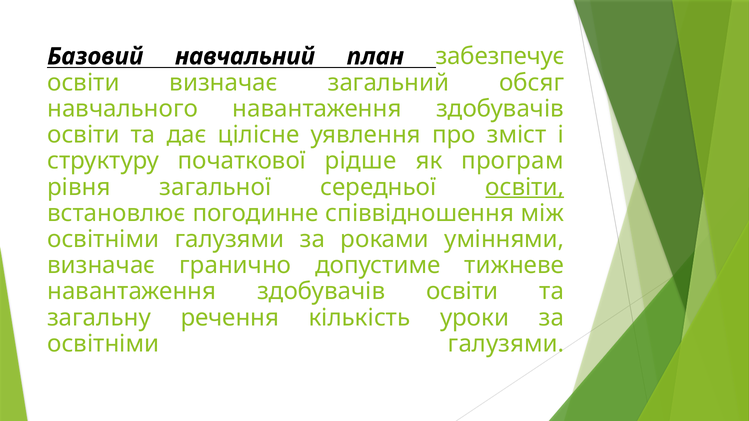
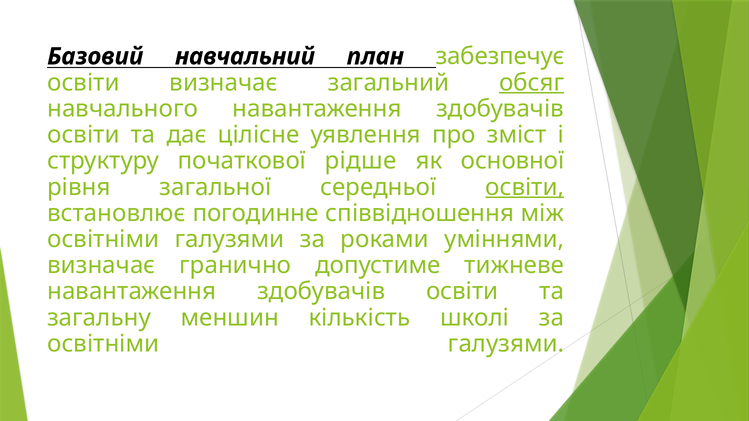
обсяг underline: none -> present (532, 83)
програм: програм -> основної (513, 161)
речення: речення -> меншин (230, 318)
уроки: уроки -> школі (475, 318)
